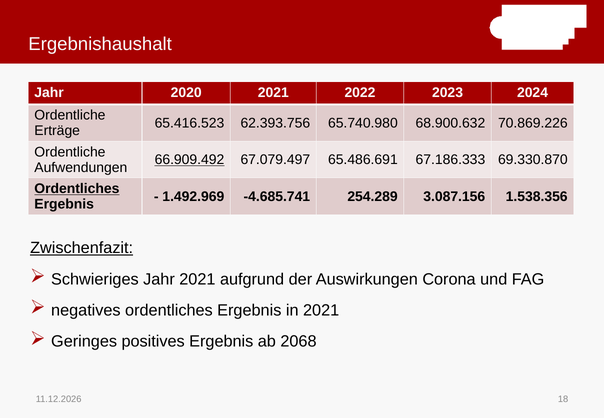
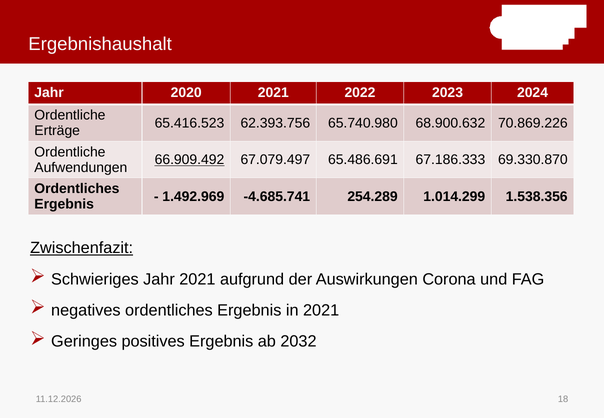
Ordentliches underline: present -> none (77, 189)
3.087.156: 3.087.156 -> 1.014.299 (454, 197)
2068: 2068 -> 2032 (298, 342)
